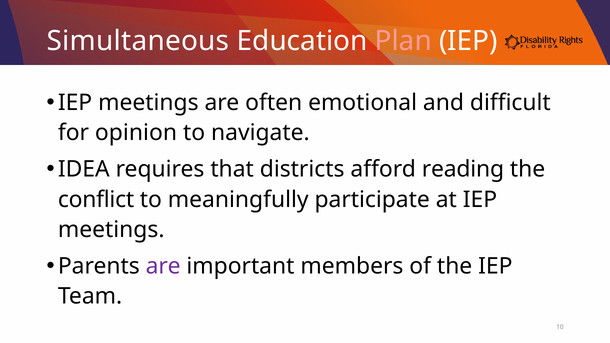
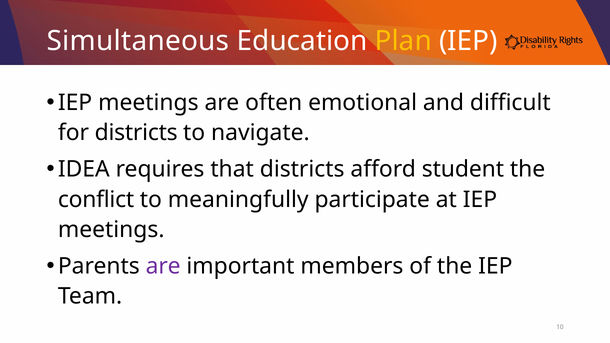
Plan colour: pink -> yellow (403, 41)
for opinion: opinion -> districts (136, 133)
reading: reading -> student (463, 169)
